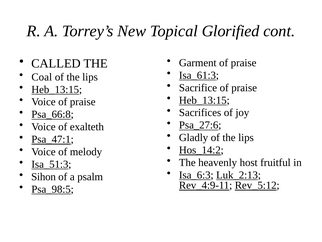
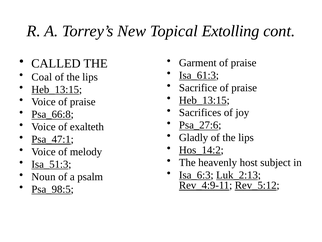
Glorified: Glorified -> Extolling (231, 31)
fruitful: fruitful -> subject (275, 162)
Sihon: Sihon -> Noun (43, 176)
